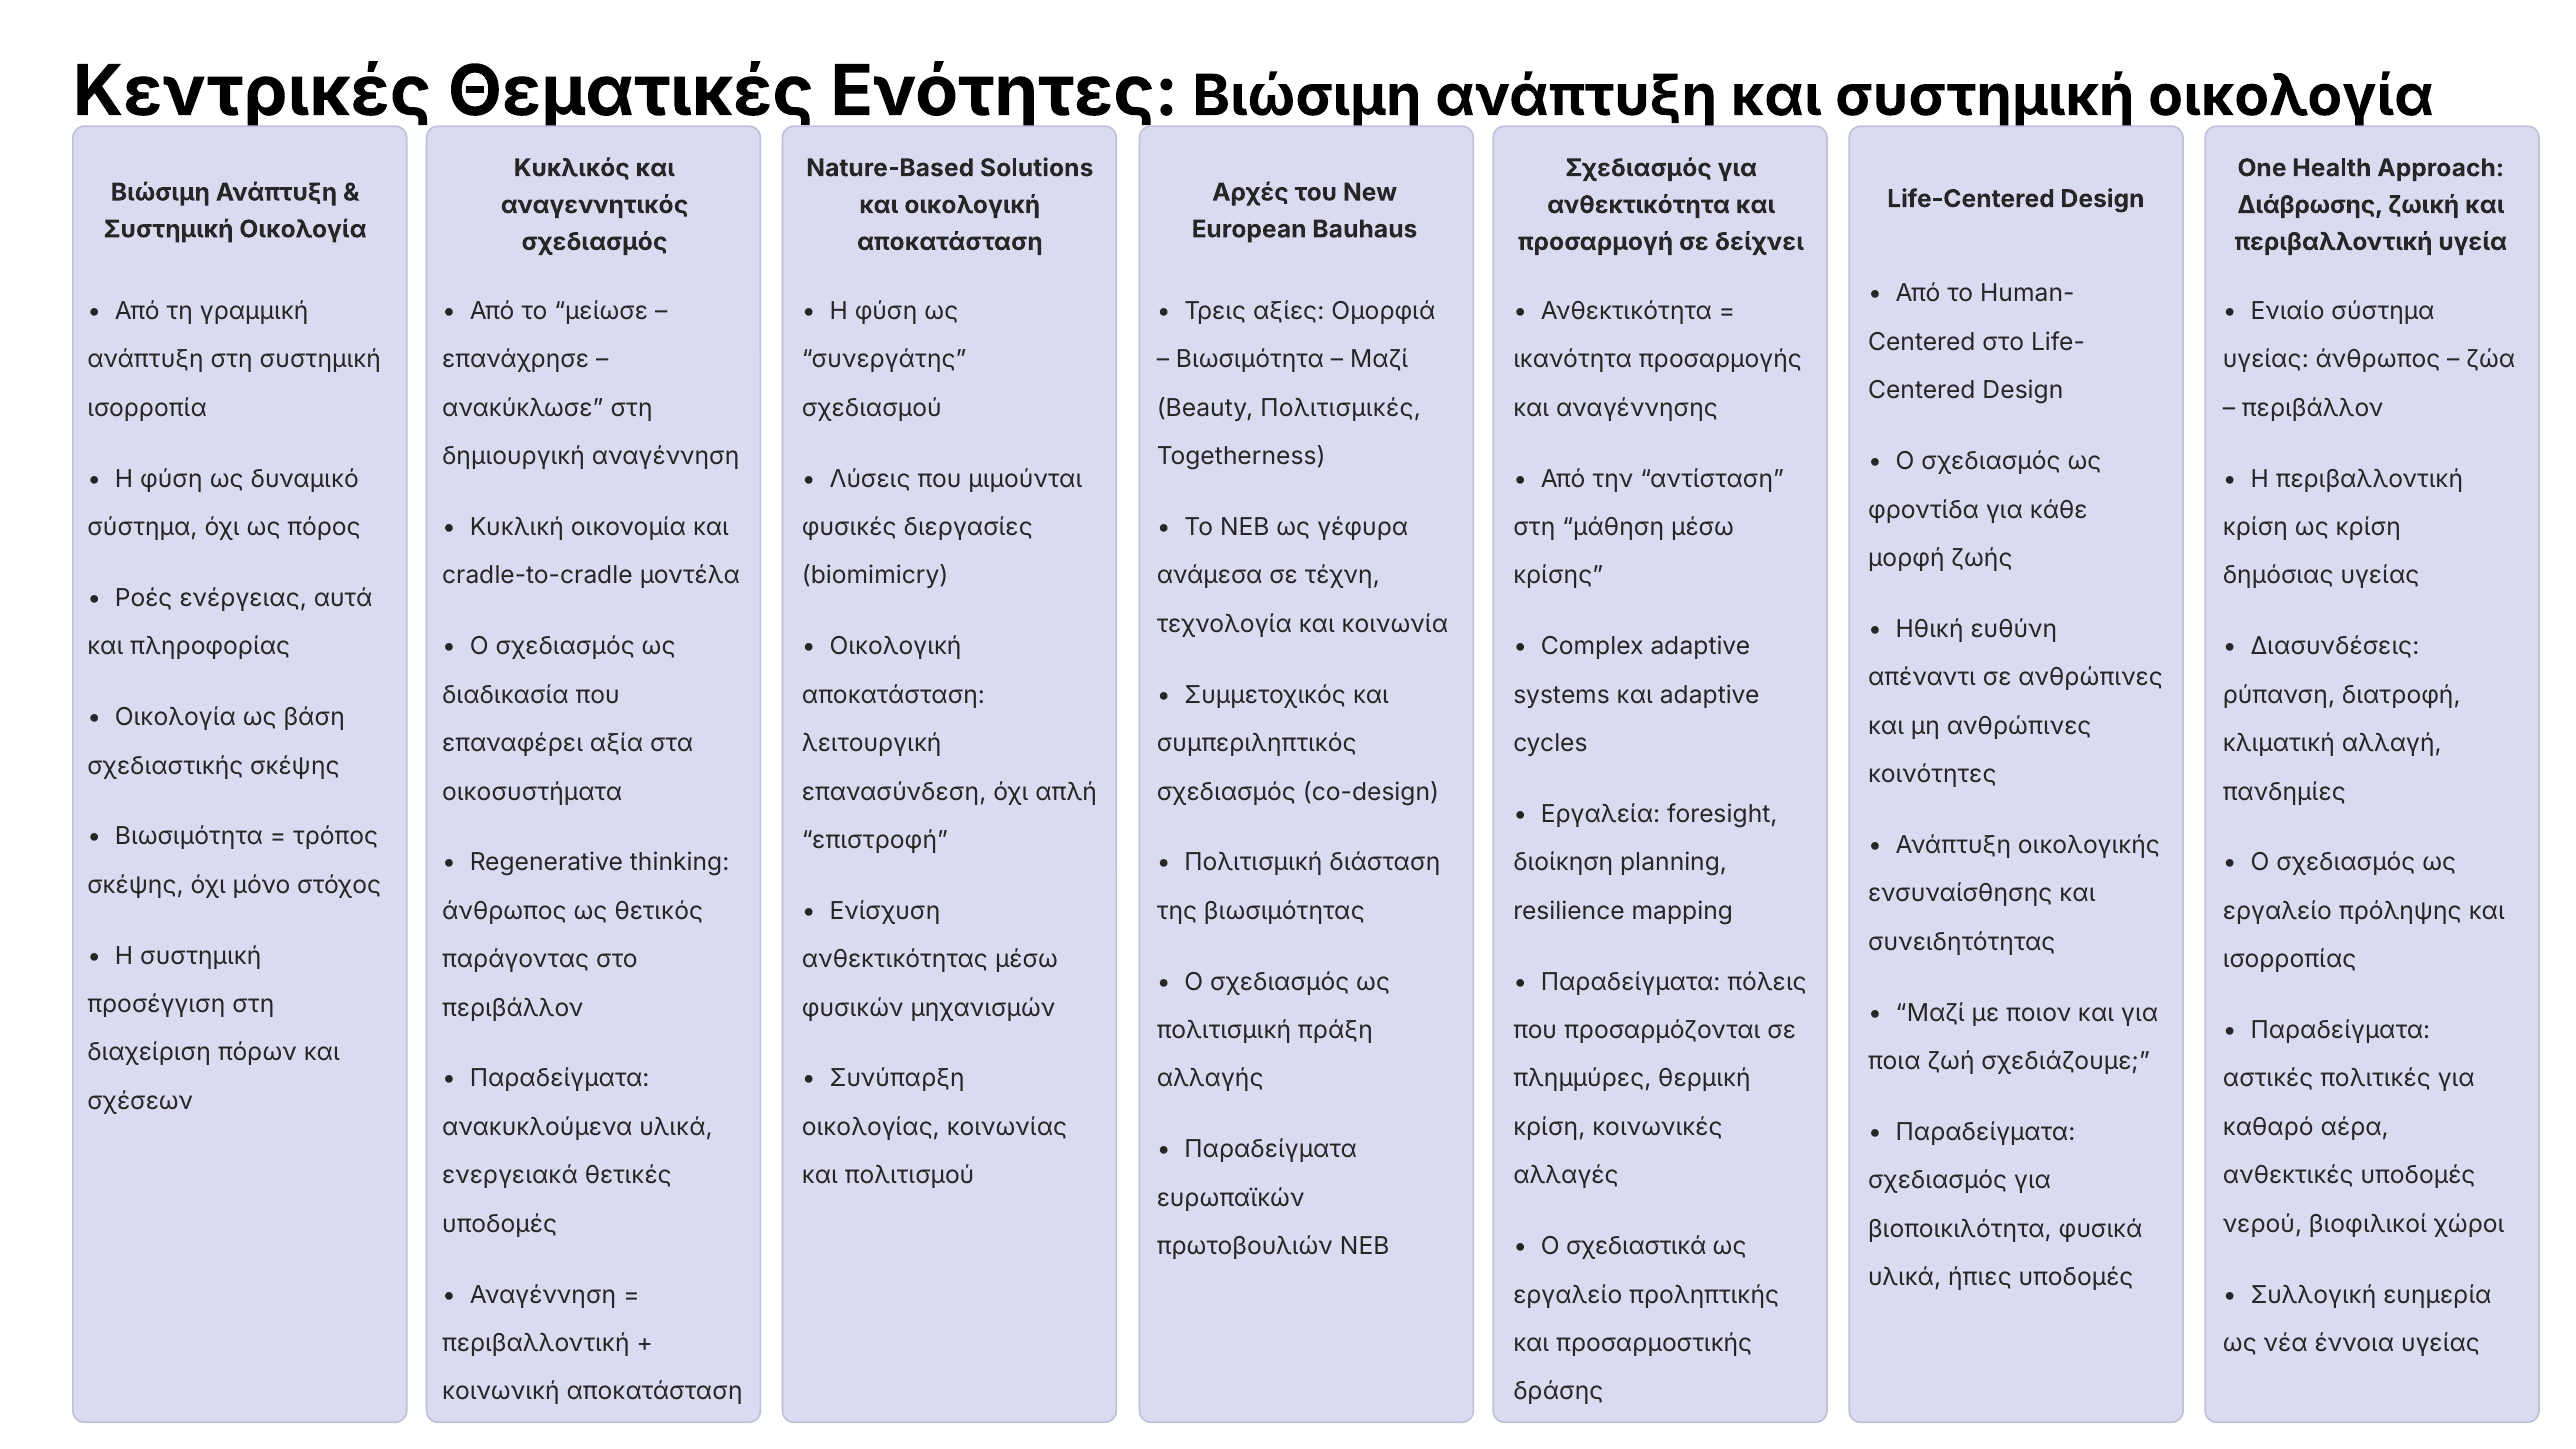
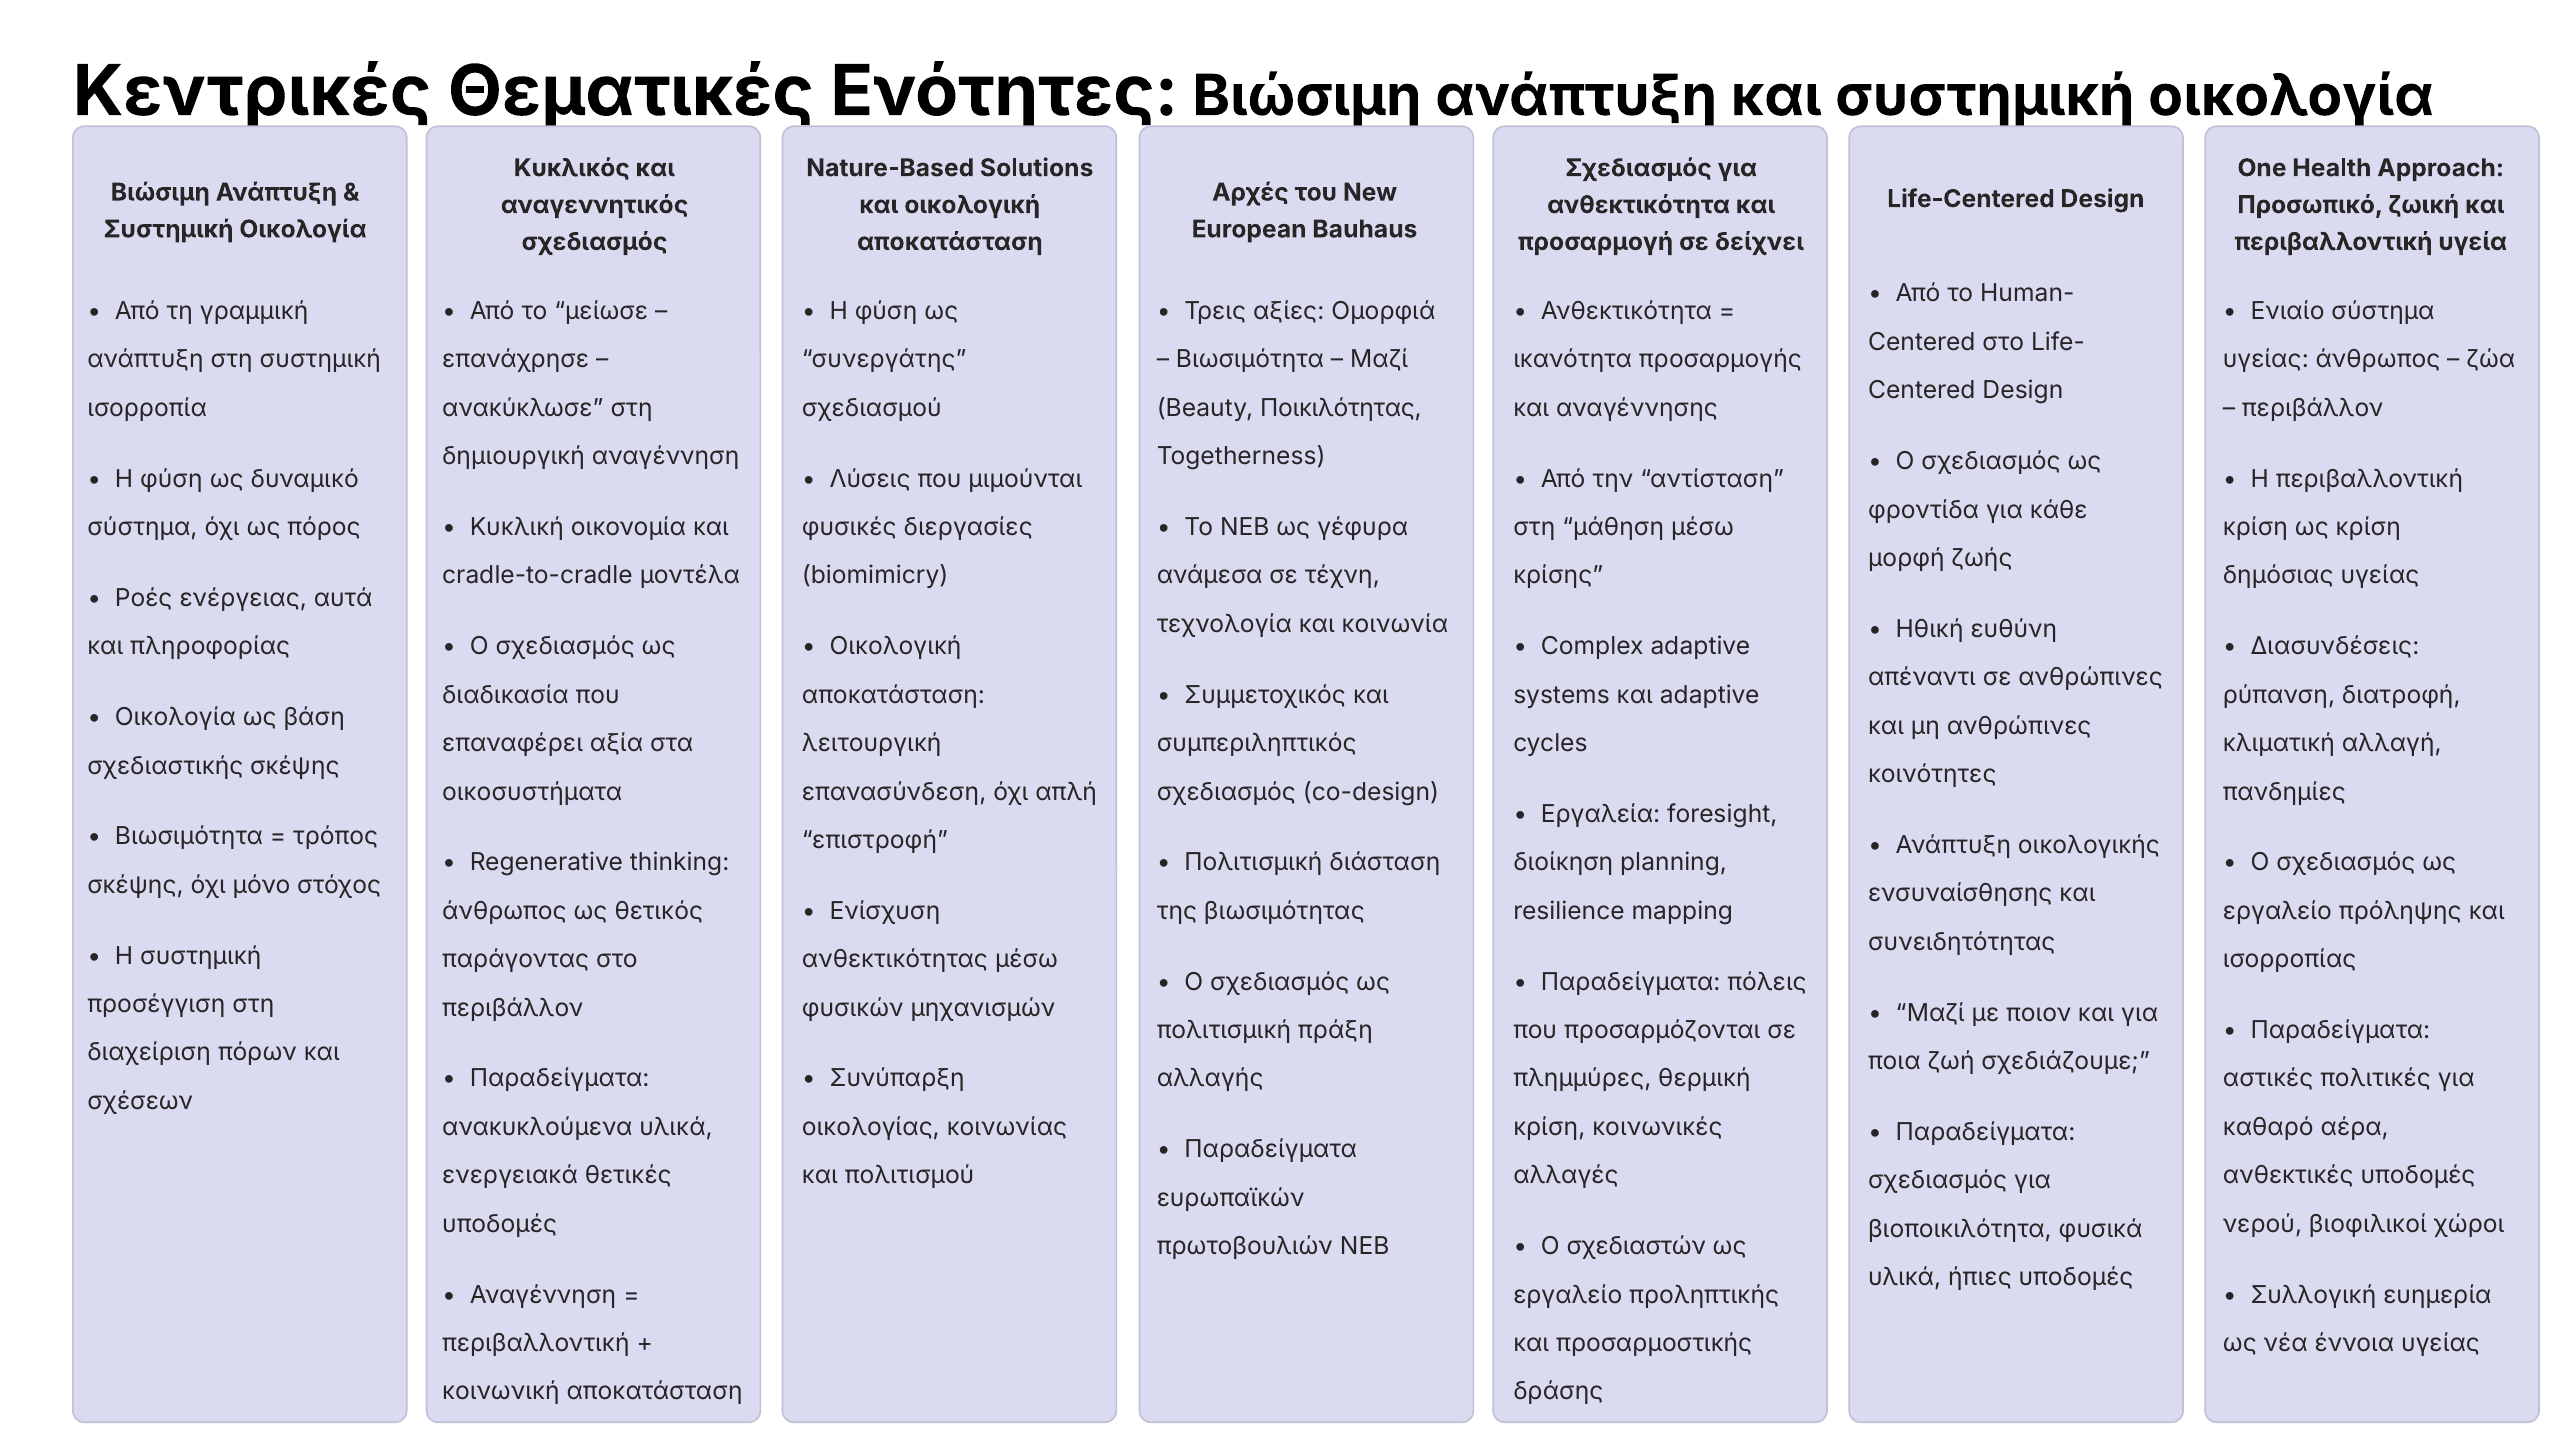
Διάβρωσης: Διάβρωσης -> Προσωπικό (2310, 205)
Πολιτισμικές: Πολιτισμικές -> Ποικιλότητας (1341, 408)
σχεδιαστικά: σχεδιαστικά -> σχεδιαστών (1636, 1246)
